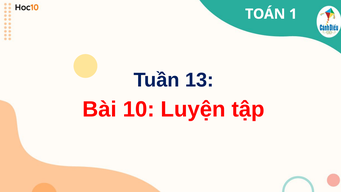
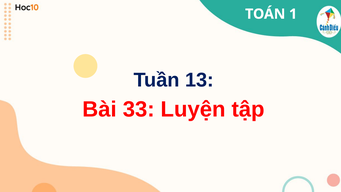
10: 10 -> 33 (139, 109)
